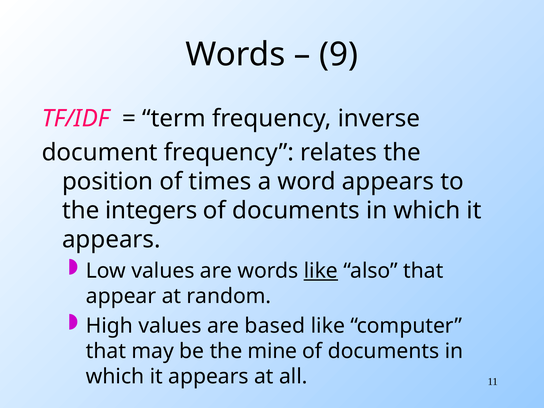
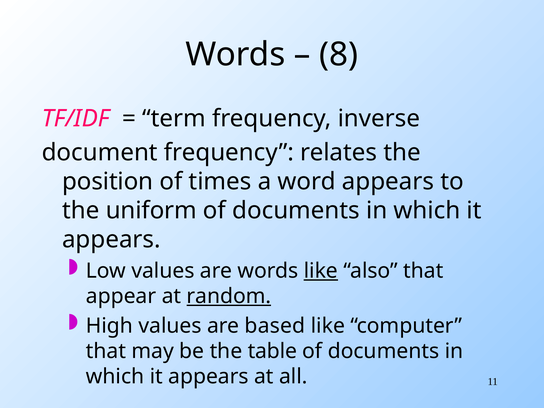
9: 9 -> 8 (339, 54)
integers: integers -> uniform (151, 211)
random underline: none -> present (229, 296)
mine: mine -> table (272, 351)
